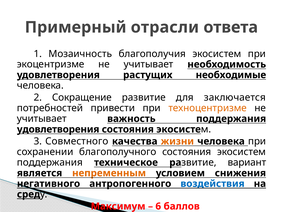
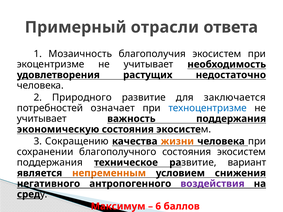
необходимые: необходимые -> недостаточно (231, 75)
Сокращение: Сокращение -> Природного (82, 98)
привести: привести -> означает (113, 108)
техноцентризме colour: orange -> blue (208, 108)
удовлетворения: удовлетворения -> экономическую (58, 129)
Совместного: Совместного -> Сокращению (77, 141)
воздействия colour: blue -> purple (212, 184)
